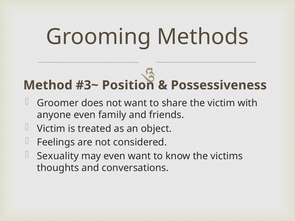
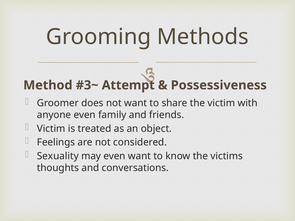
Position: Position -> Attempt (128, 85)
